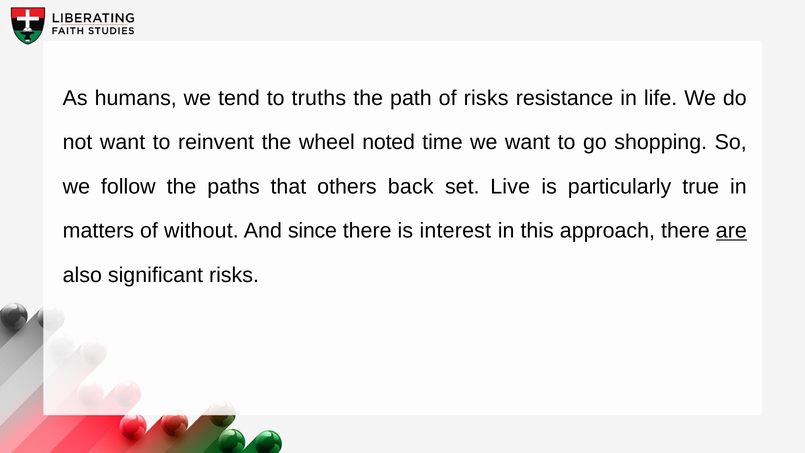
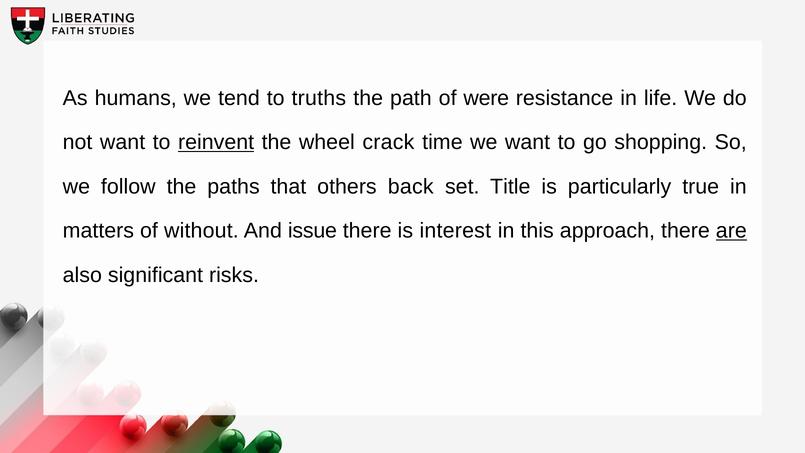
of risks: risks -> were (486, 98)
reinvent underline: none -> present (216, 142)
noted: noted -> crack (388, 142)
Live: Live -> Title (510, 186)
since: since -> issue (312, 231)
